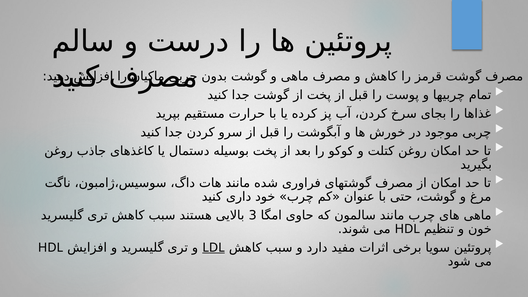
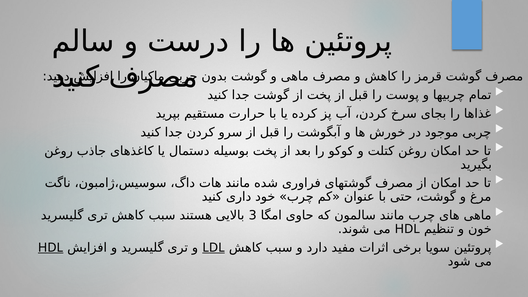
HDL underline: none -> present (51, 248)
